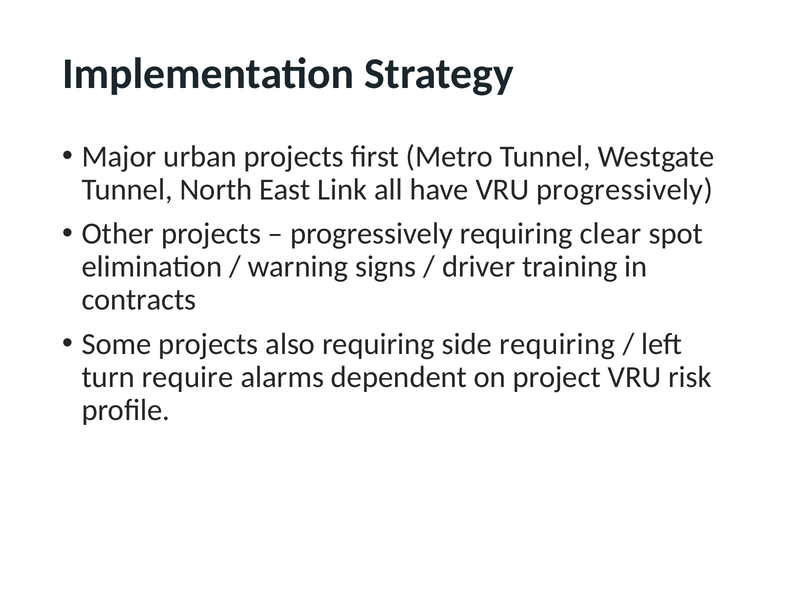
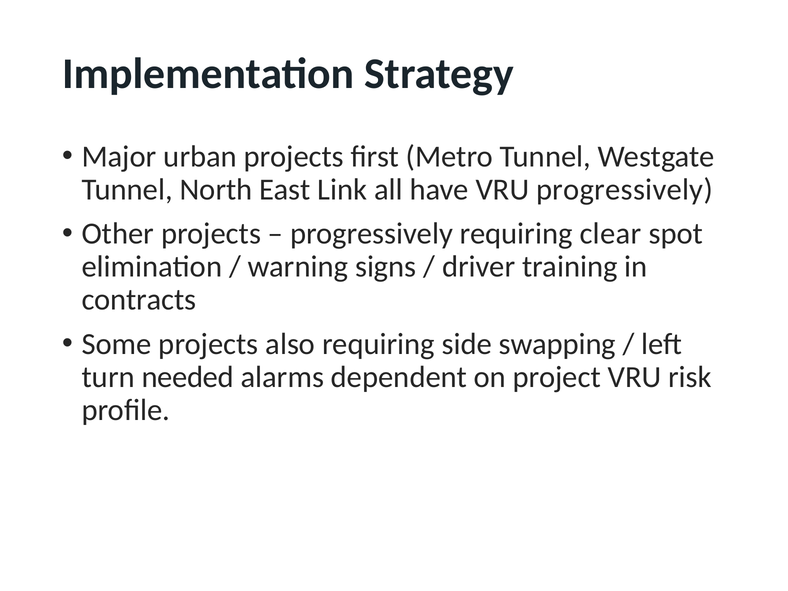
side requiring: requiring -> swapping (557, 344)
require: require -> needed (188, 377)
